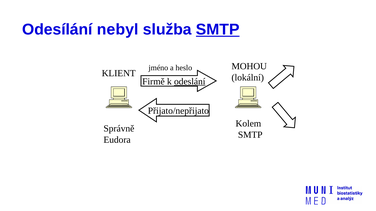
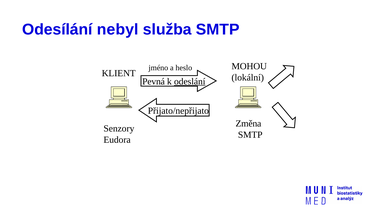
SMTP underline: present -> none (218, 30)
Firmě: Firmě -> Pevná (154, 82)
Kolem: Kolem -> Změna (248, 124)
Správně: Správně -> Senzory (119, 129)
